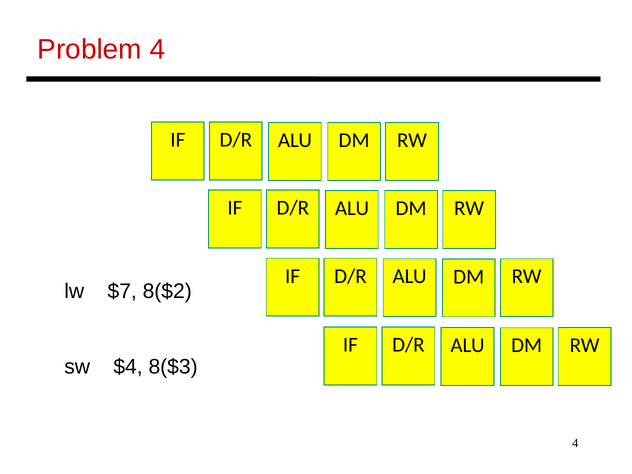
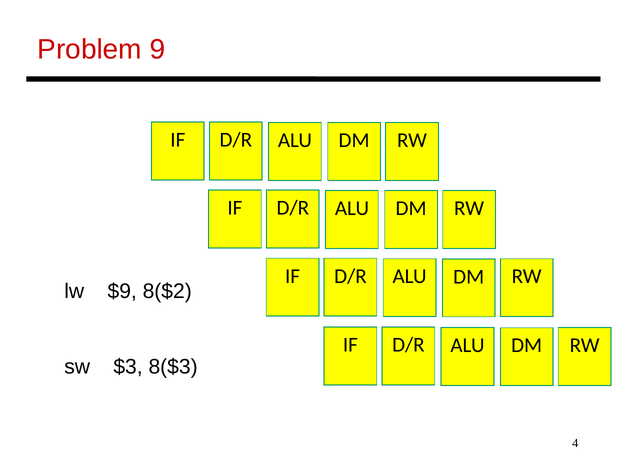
Problem 4: 4 -> 9 (158, 49)
$7: $7 -> $9 (122, 291)
$4: $4 -> $3 (128, 367)
